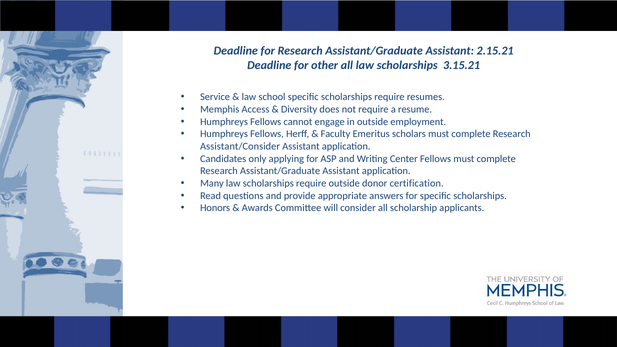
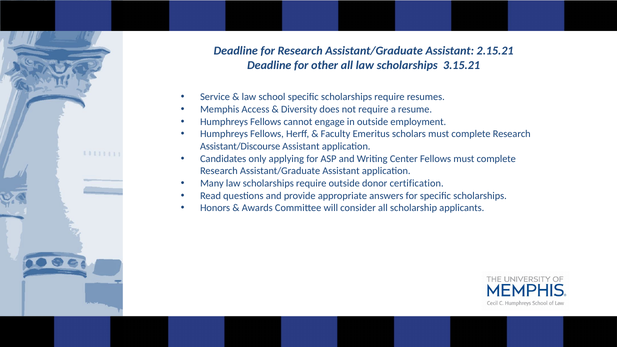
Assistant/Consider: Assistant/Consider -> Assistant/Discourse (240, 146)
